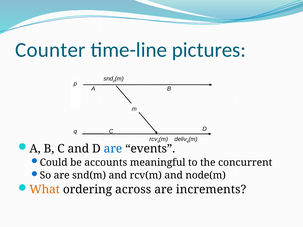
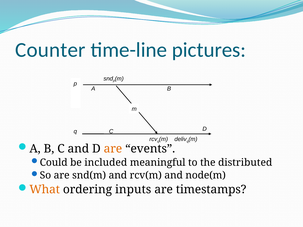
are colour: blue -> orange (113, 149)
accounts: accounts -> included (106, 163)
concurrent: concurrent -> distributed (245, 163)
across: across -> inputs (133, 190)
increments: increments -> timestamps (211, 190)
